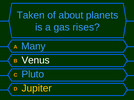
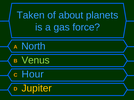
rises: rises -> force (86, 27)
Many: Many -> North (33, 46)
Venus colour: white -> light green (36, 61)
Pluto: Pluto -> Hour (33, 75)
